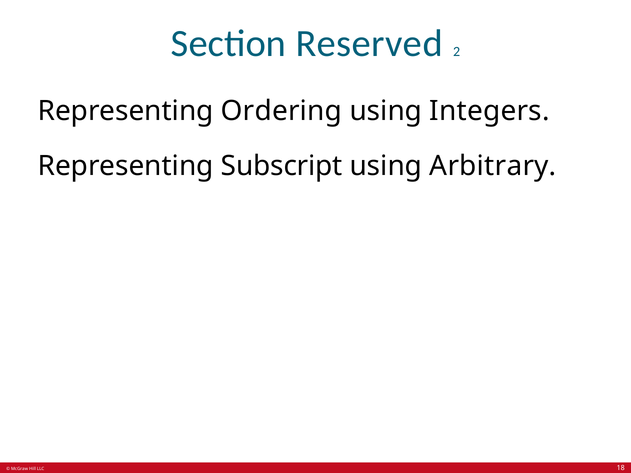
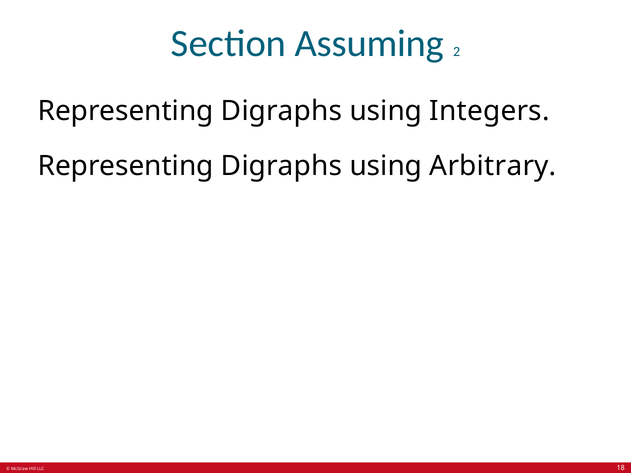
Reserved: Reserved -> Assuming (369, 44)
Ordering: Ordering -> Digraphs (282, 111)
Subscript: Subscript -> Digraphs (282, 166)
